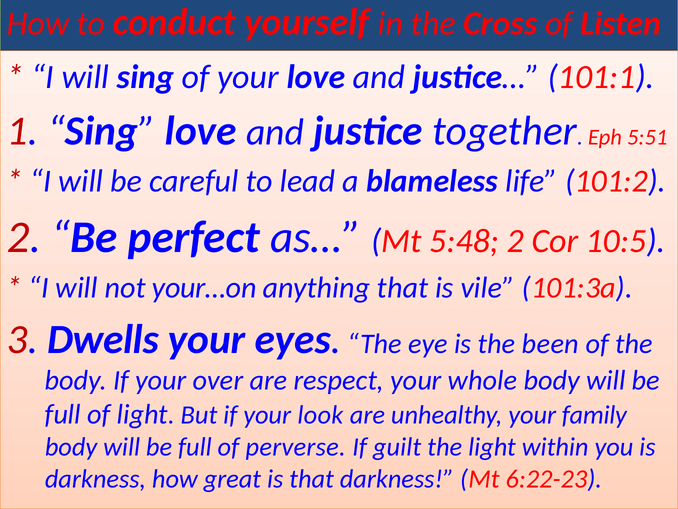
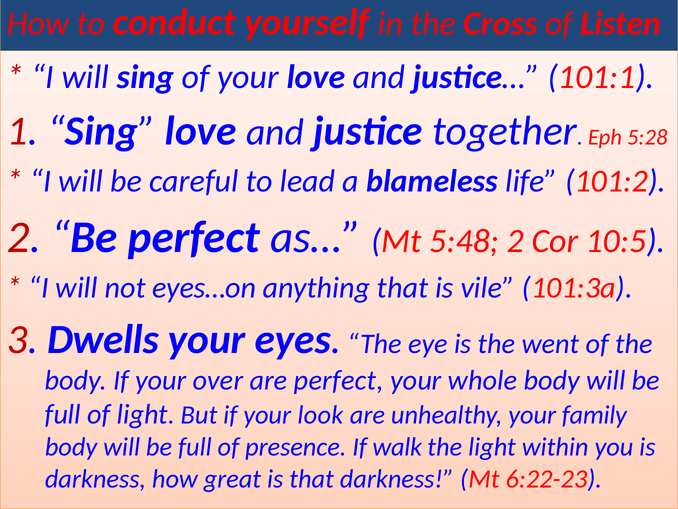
5:51: 5:51 -> 5:28 (647, 137)
your…on: your…on -> eyes…on (204, 287)
been: been -> went (551, 344)
are respect: respect -> perfect (339, 380)
perverse: perverse -> presence (296, 447)
guilt: guilt -> walk (397, 447)
